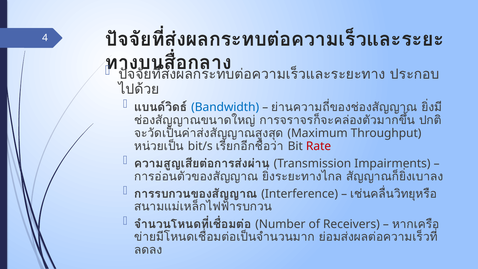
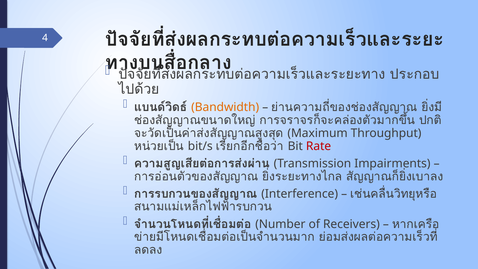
Bandwidth colour: blue -> orange (225, 107)
